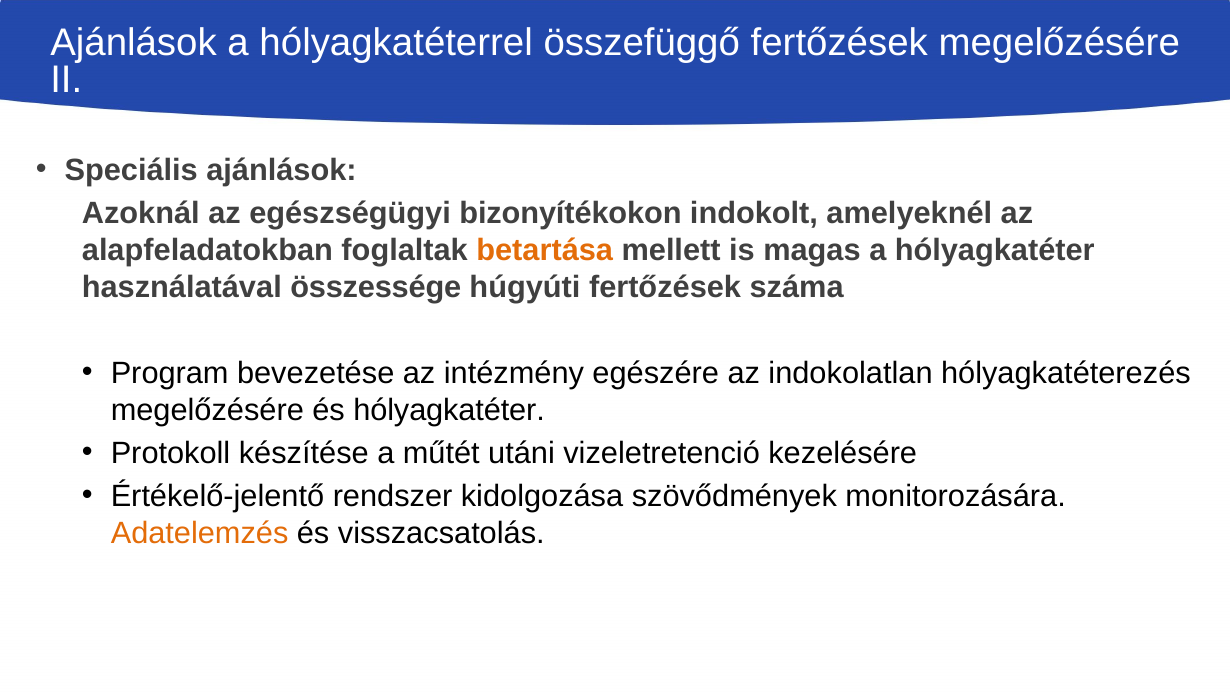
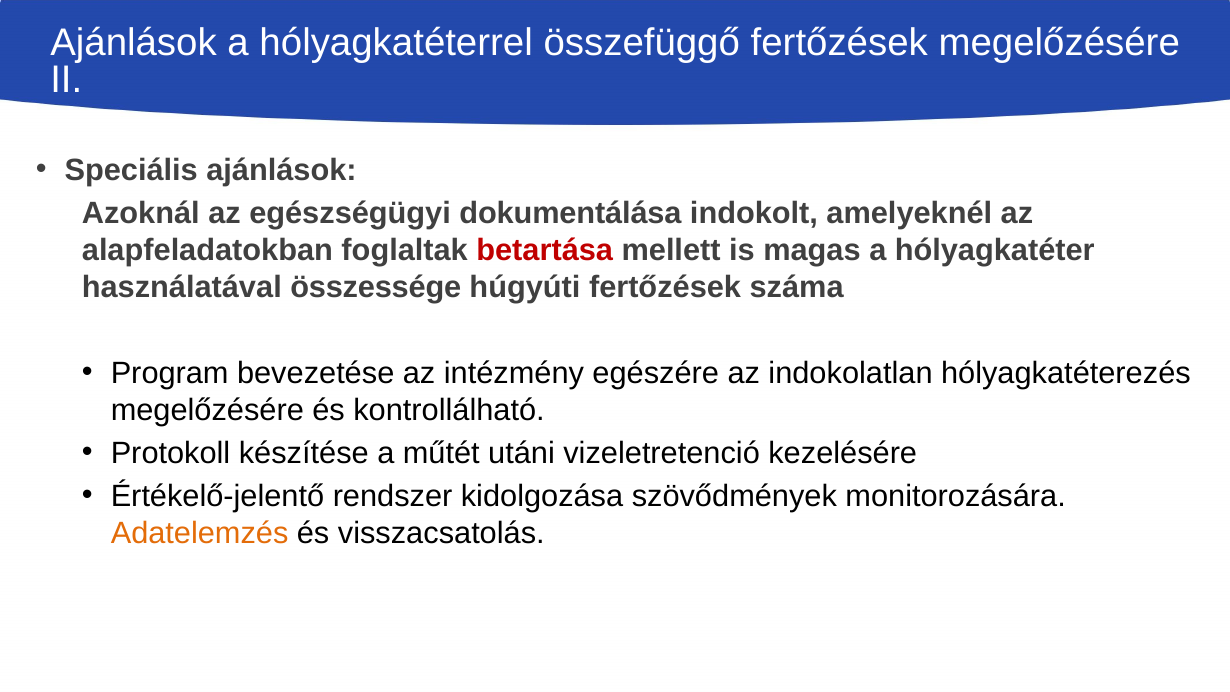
bizonyítékokon: bizonyítékokon -> dokumentálása (570, 213)
betartása colour: orange -> red (545, 250)
és hólyagkatéter: hólyagkatéter -> kontrollálható (449, 410)
